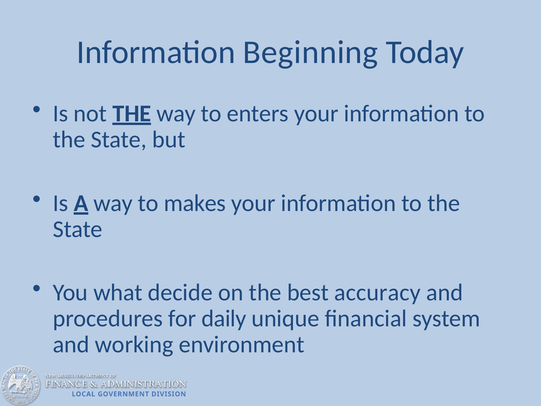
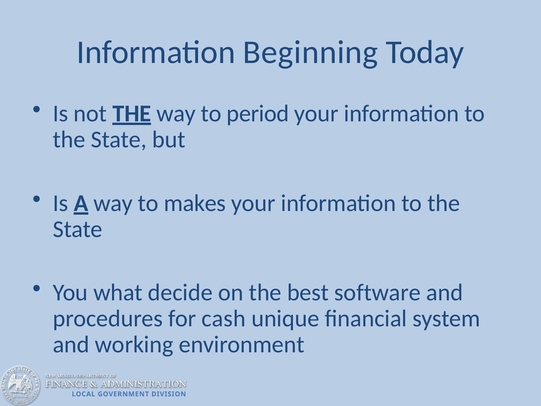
enters: enters -> period (258, 113)
accuracy: accuracy -> software (378, 292)
daily: daily -> cash (224, 318)
